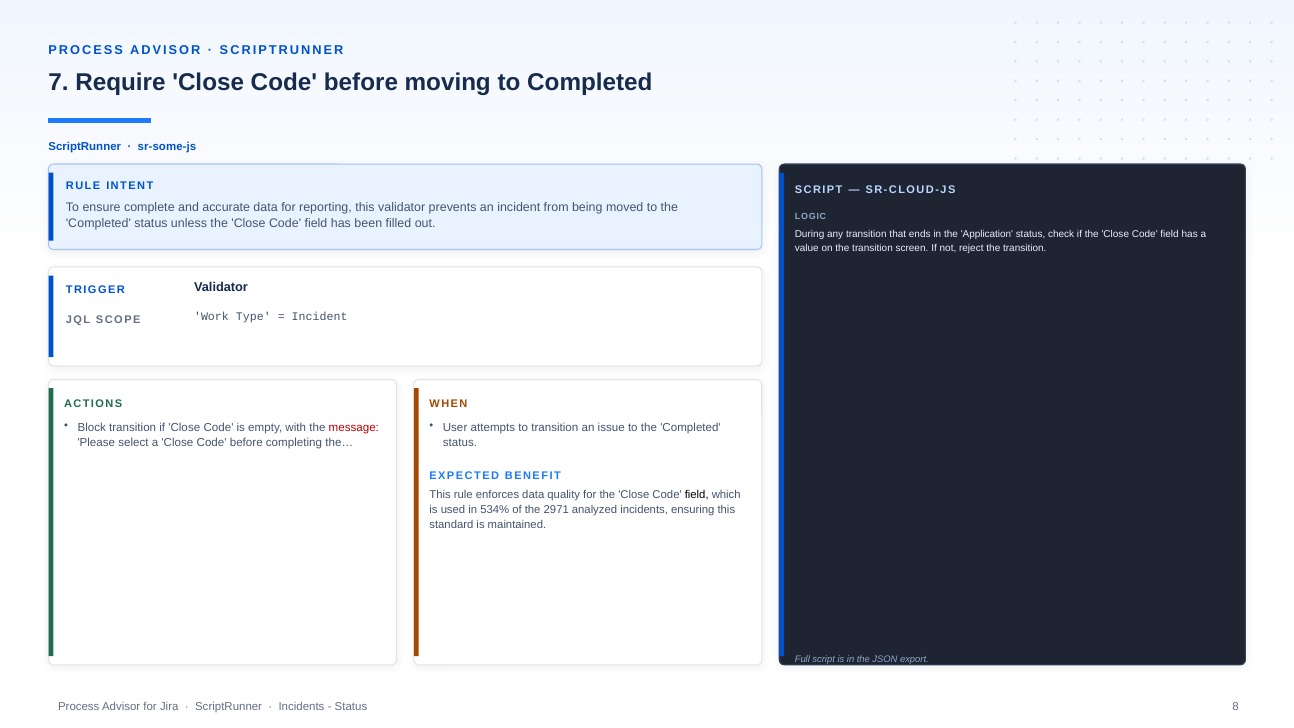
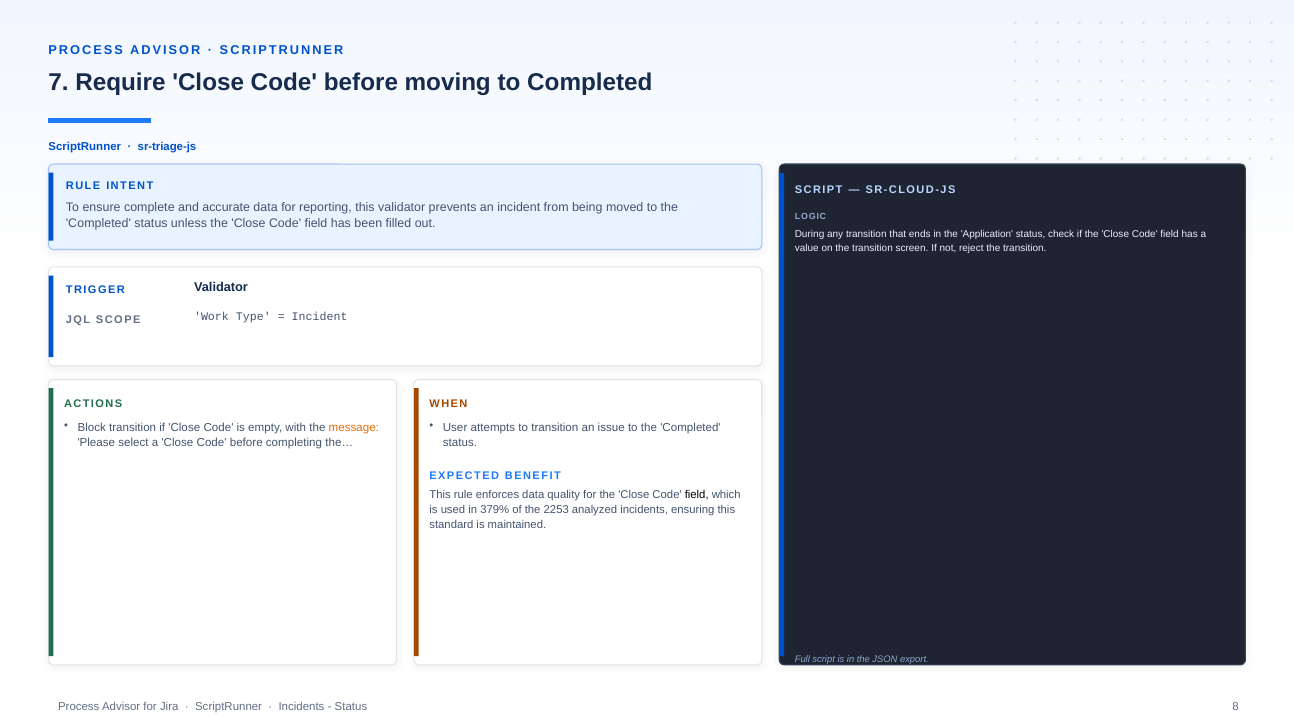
sr-some-js: sr-some-js -> sr-triage-js (167, 146)
message colour: red -> orange (354, 427)
534%: 534% -> 379% (495, 510)
2971: 2971 -> 2253 (556, 510)
